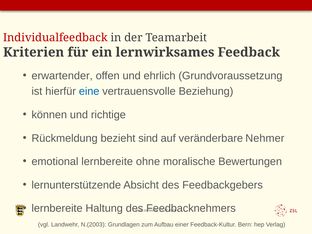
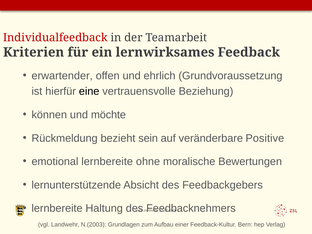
eine colour: blue -> black (89, 91)
richtige: richtige -> möchte (108, 115)
sind: sind -> sein (148, 138)
Nehmer: Nehmer -> Positive (265, 138)
